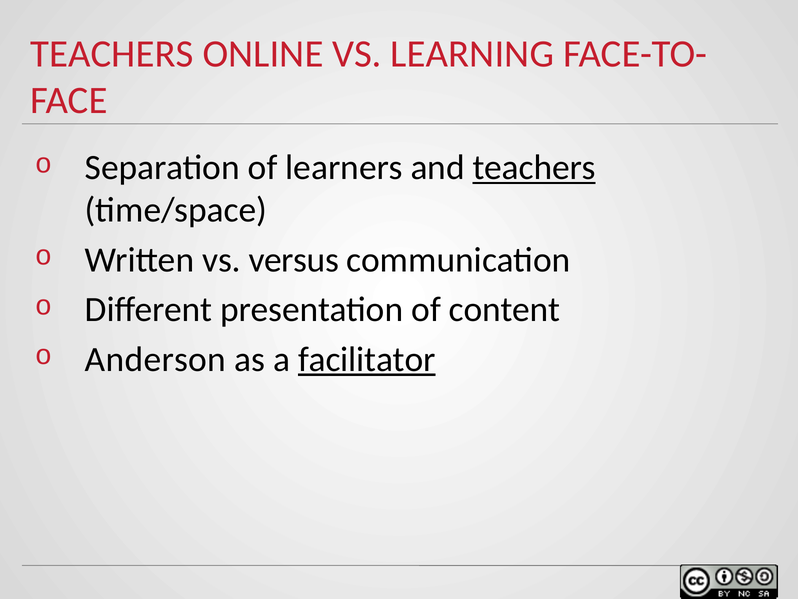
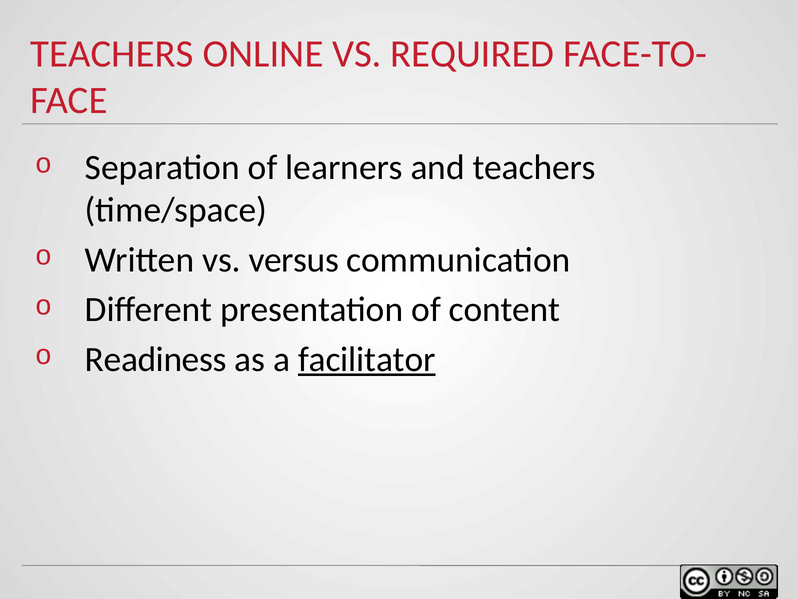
LEARNING: LEARNING -> REQUIRED (472, 54)
teachers underline: present -> none (534, 167)
Anderson: Anderson -> Readiness (156, 359)
